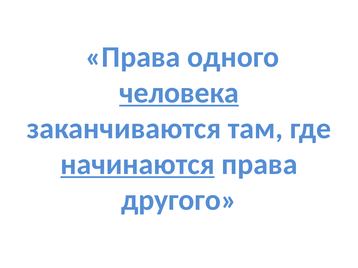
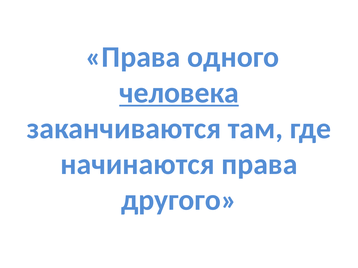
начинаются underline: present -> none (138, 165)
